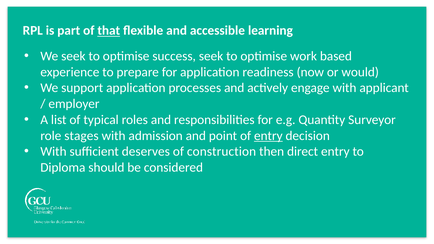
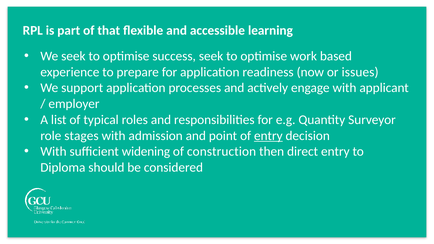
that underline: present -> none (109, 31)
would: would -> issues (360, 72)
deserves: deserves -> widening (146, 152)
